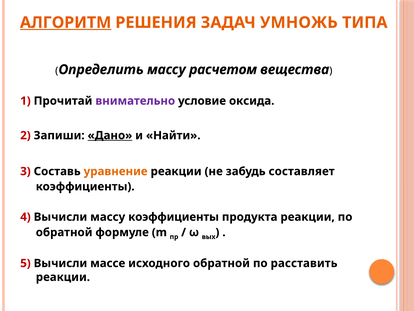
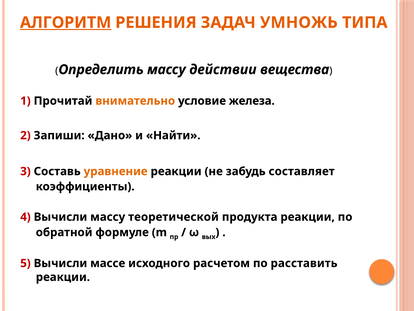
расчетом: расчетом -> действии (223, 69)
внимательно colour: purple -> orange (135, 101)
оксида: оксида -> железа (252, 101)
Дано underline: present -> none (110, 135)
массу коэффициенты: коэффициенты -> теоретической (173, 217)
исходного обратной: обратной -> расчетом (221, 263)
